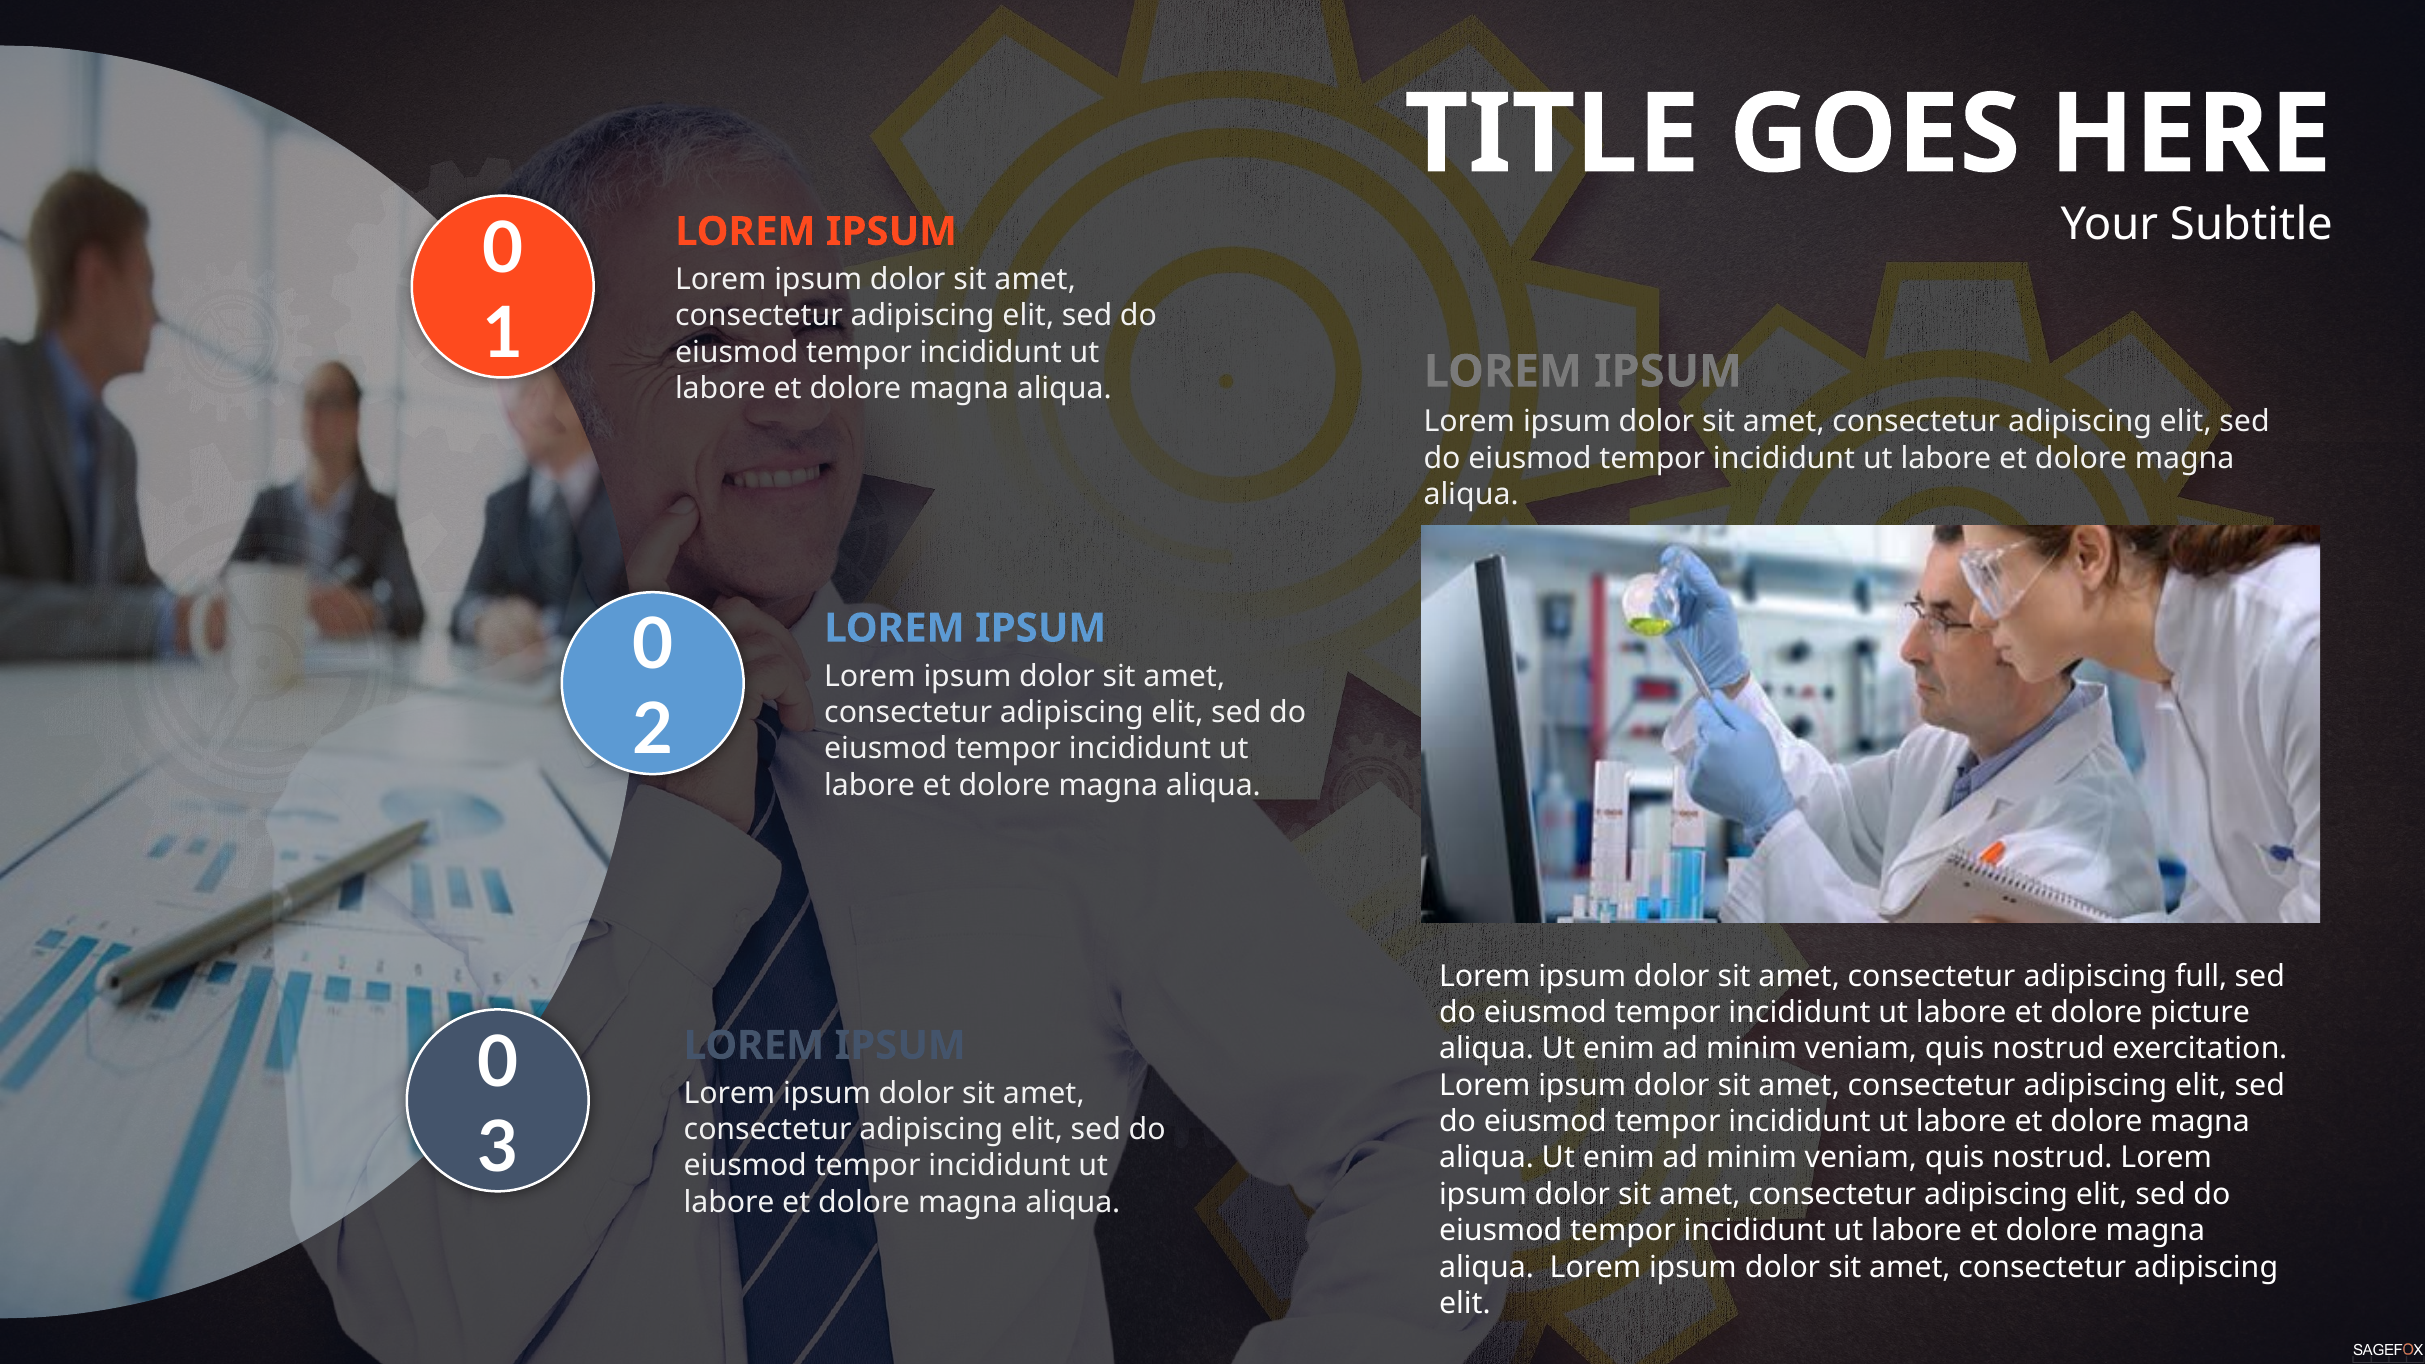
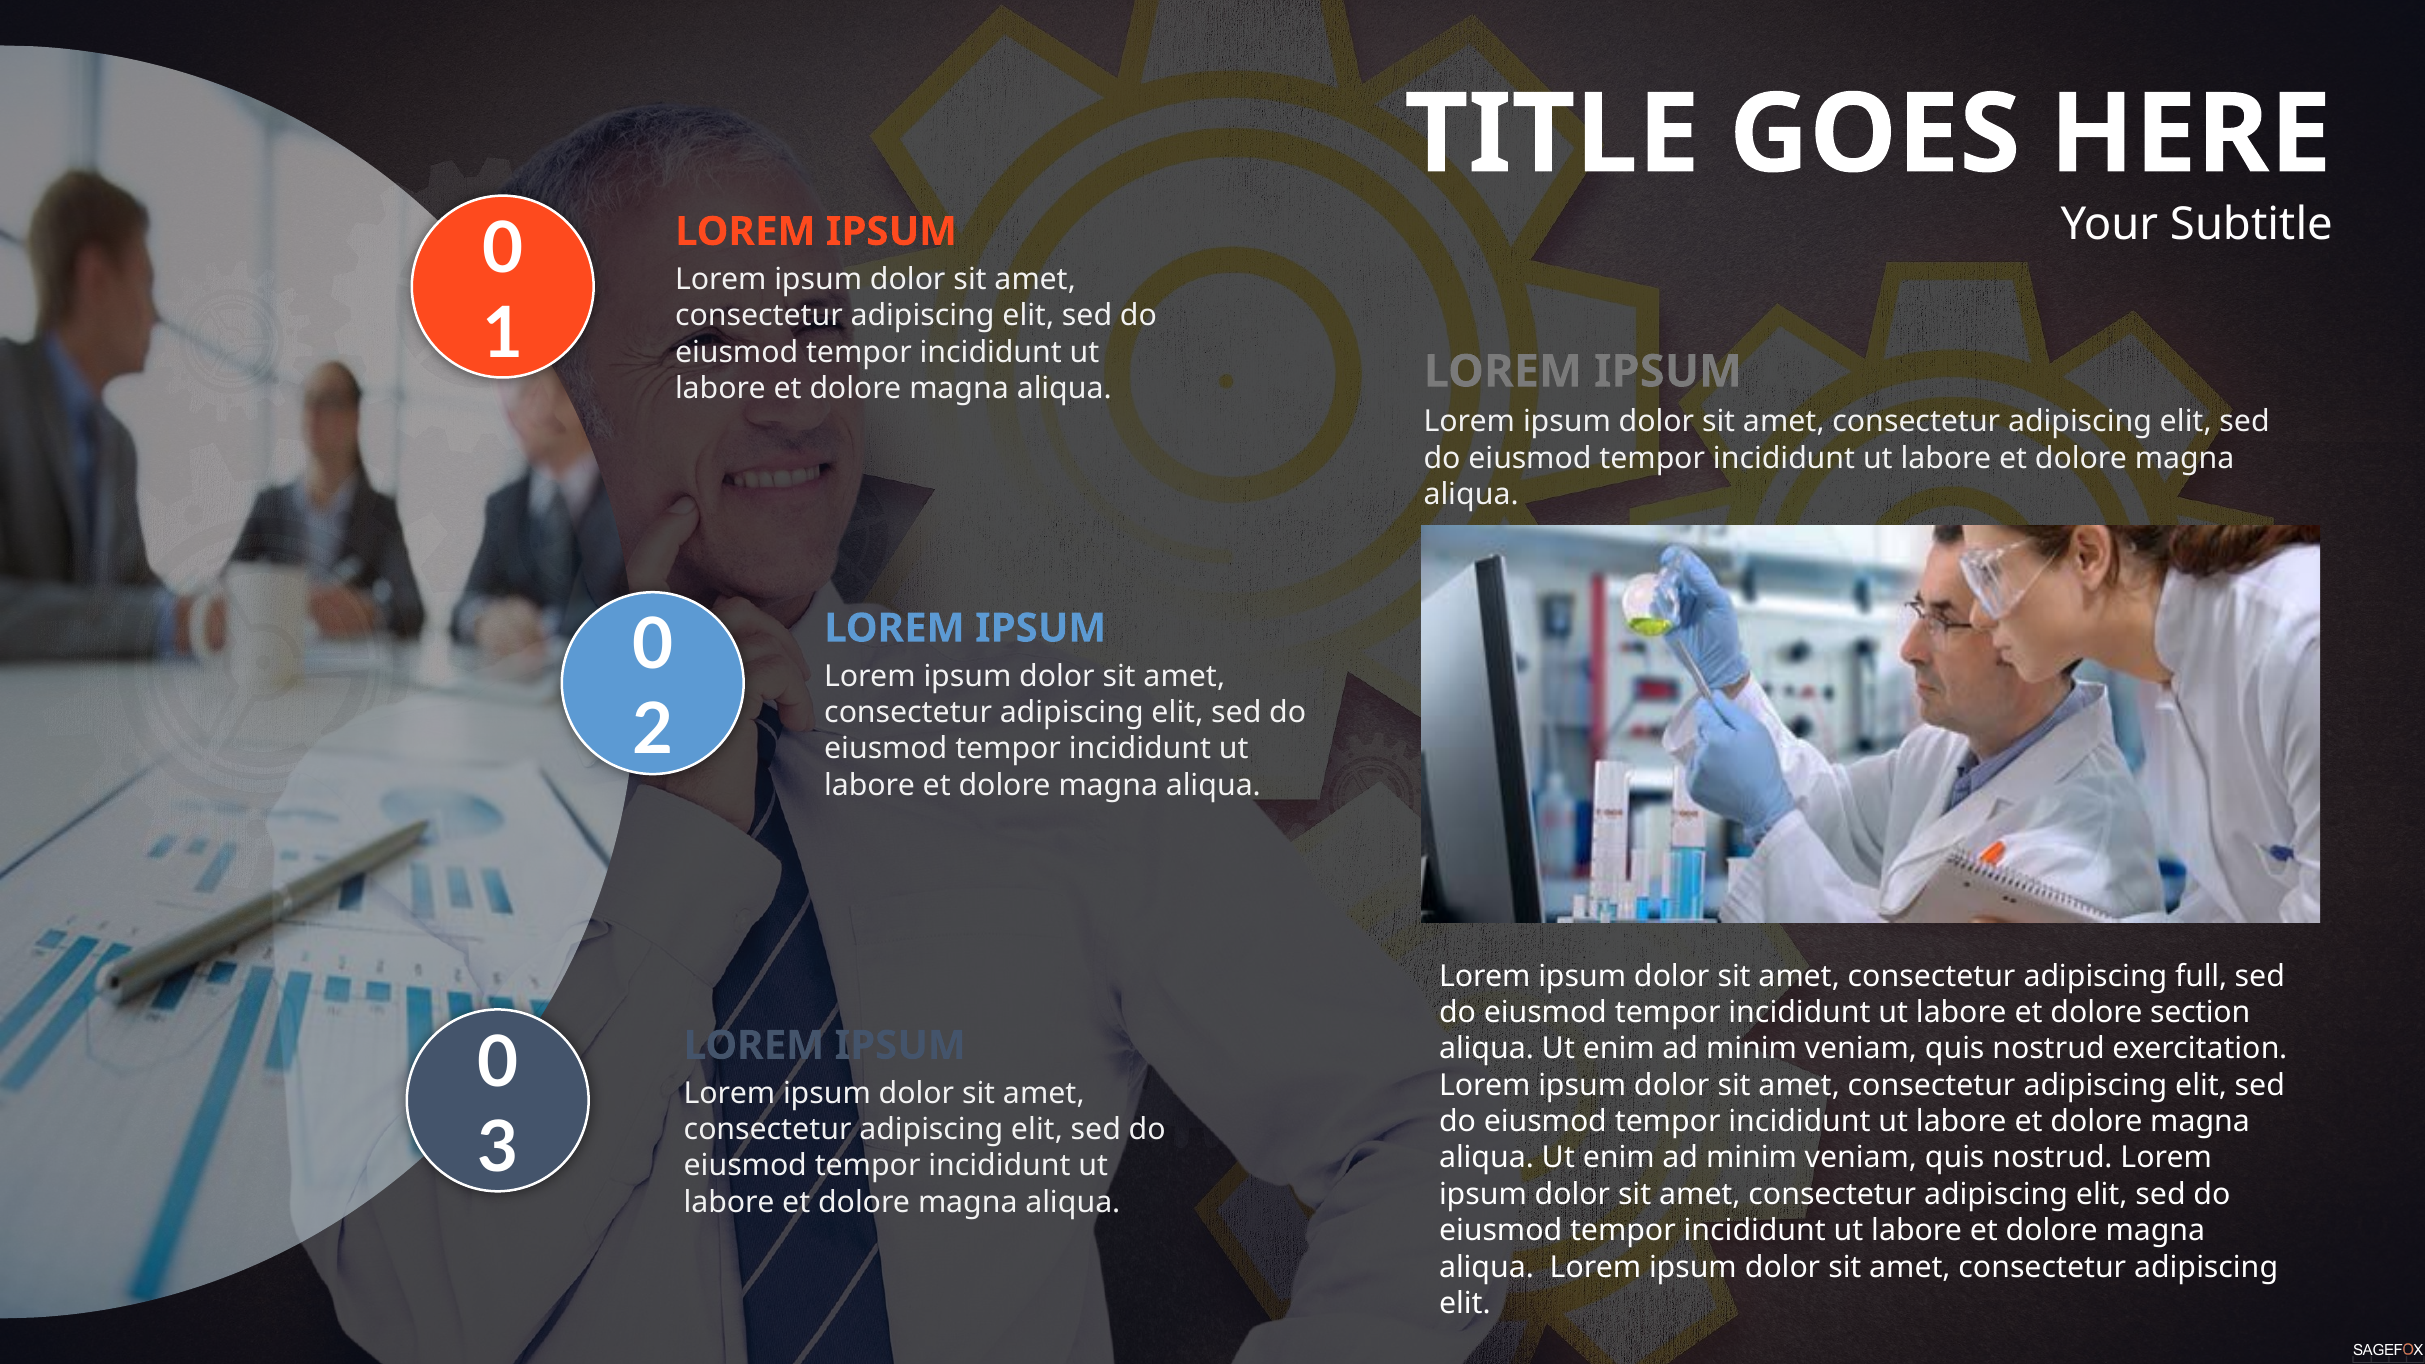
picture: picture -> section (2200, 1012)
